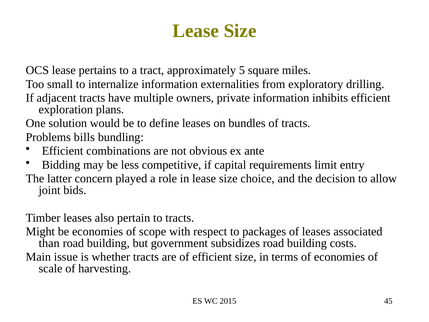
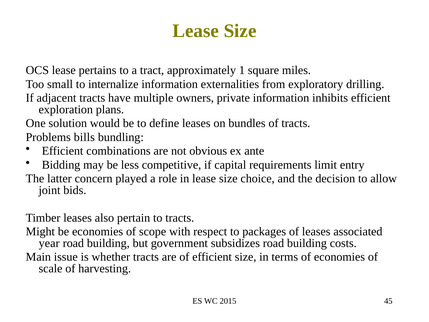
5: 5 -> 1 (242, 70)
than: than -> year (49, 243)
